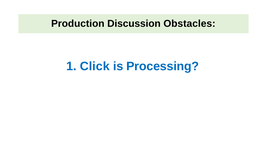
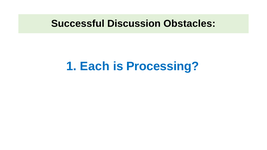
Production: Production -> Successful (78, 24)
Click: Click -> Each (95, 66)
